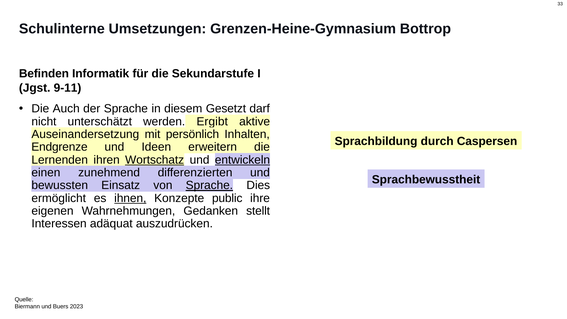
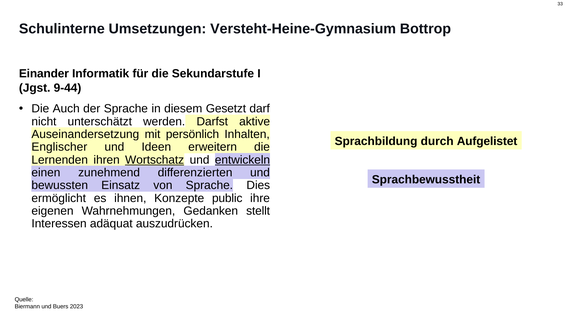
Grenzen-Heine-Gymnasium: Grenzen-Heine-Gymnasium -> Versteht-Heine-Gymnasium (303, 29)
Befinden: Befinden -> Einander (44, 74)
9-11: 9-11 -> 9-44 (68, 88)
Ergibt: Ergibt -> Darfst (212, 121)
Caspersen: Caspersen -> Aufgelistet (487, 141)
Endgrenze: Endgrenze -> Englischer (59, 147)
Sprache underline: present -> none (209, 185)
ihnen underline: present -> none (130, 198)
